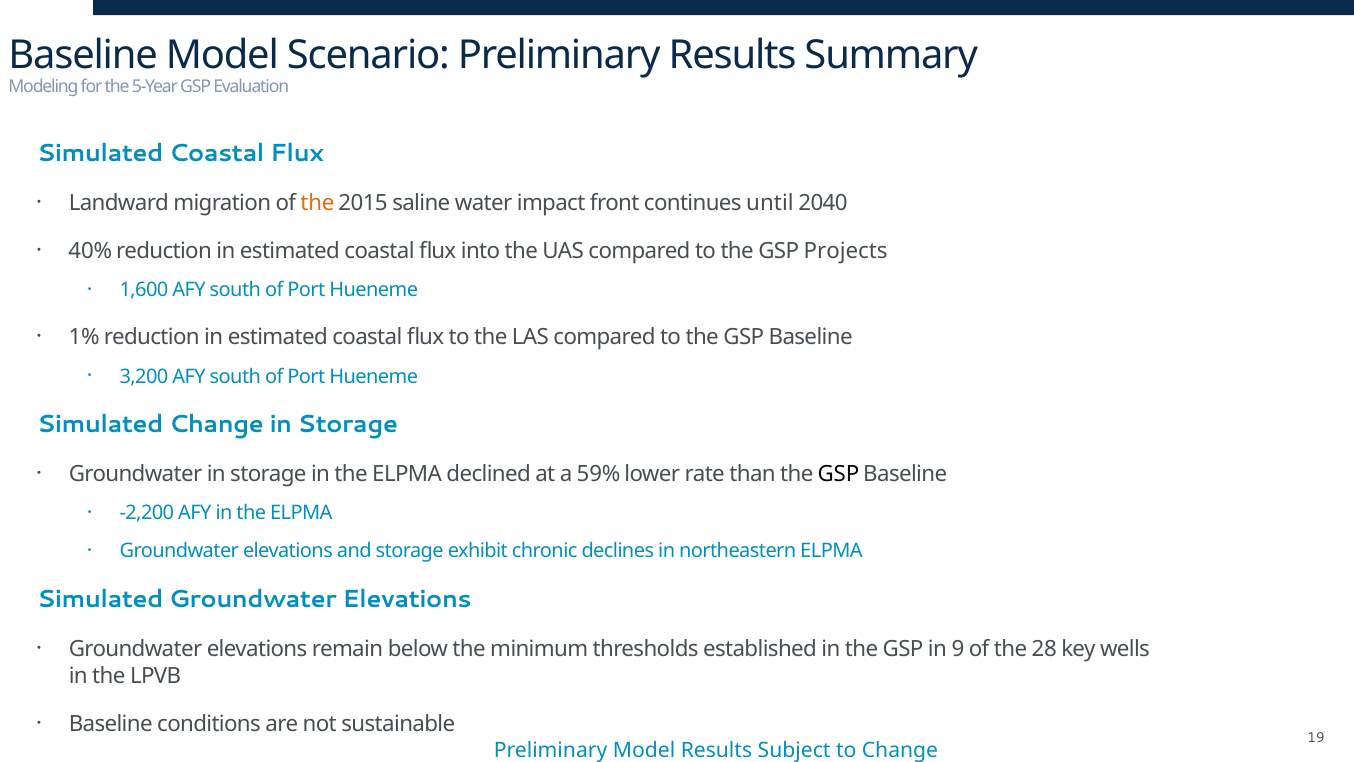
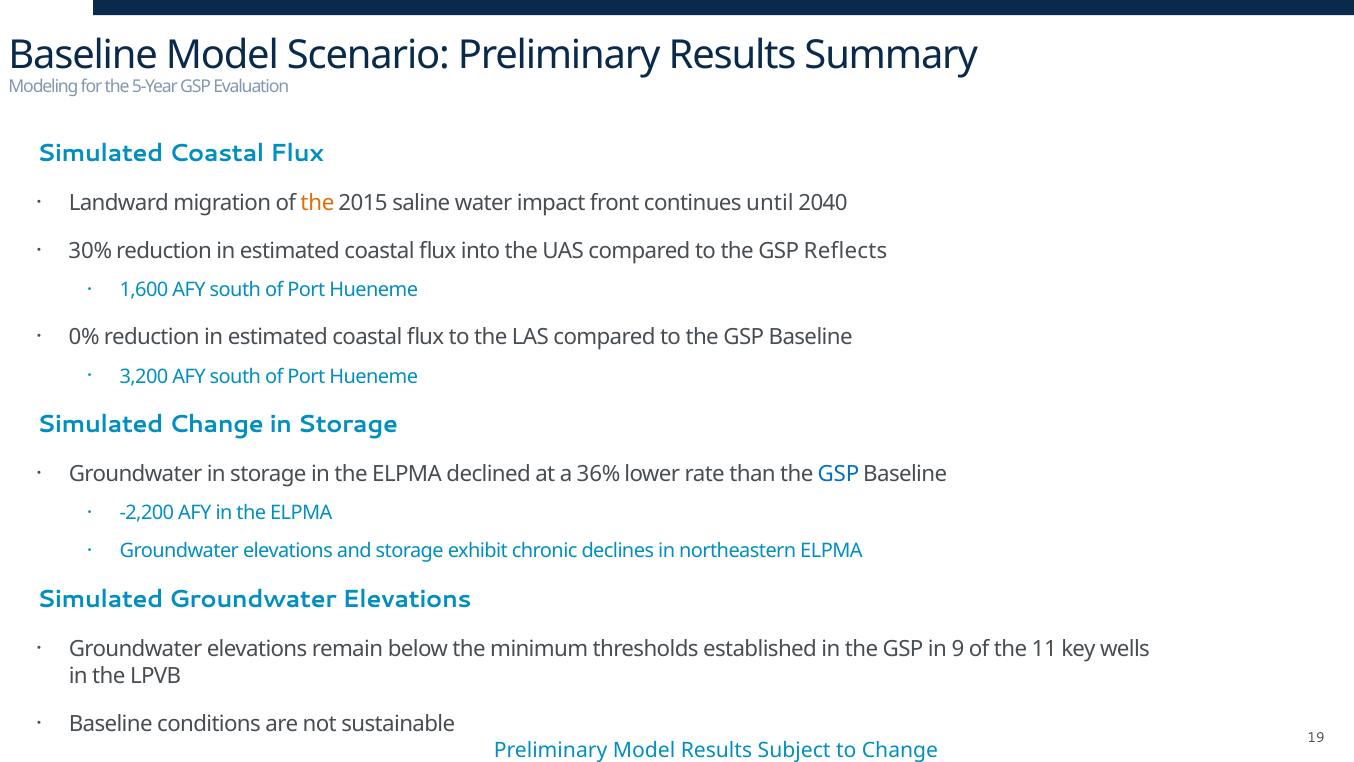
40%: 40% -> 30% (90, 251)
Projects: Projects -> Reflects (845, 251)
1%: 1% -> 0% (84, 337)
59%: 59% -> 36% (599, 474)
GSP colour: black -> blue (838, 474)
28: 28 -> 11 (1044, 649)
